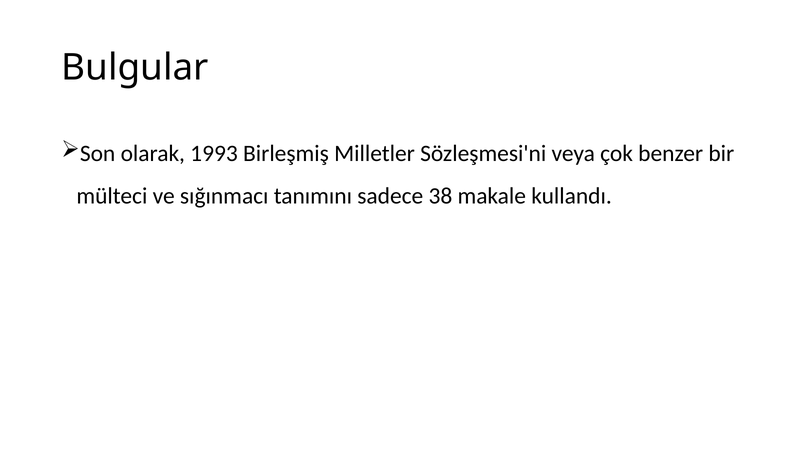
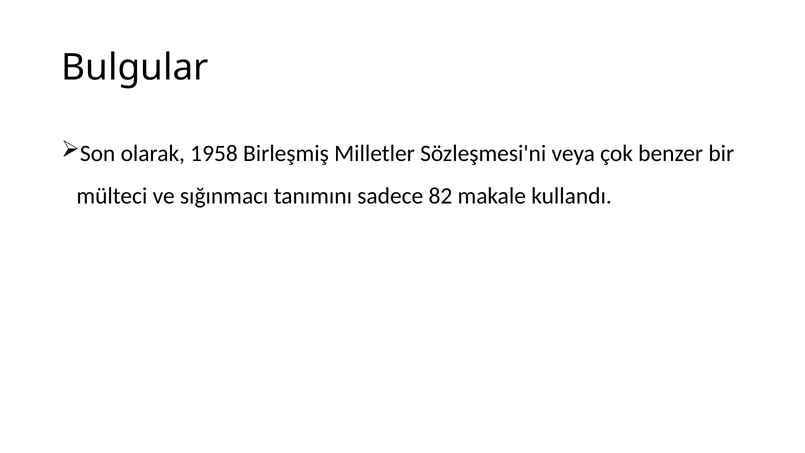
1993: 1993 -> 1958 (214, 153)
38: 38 -> 82 (440, 196)
